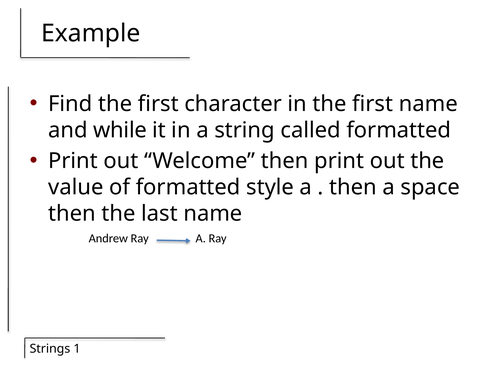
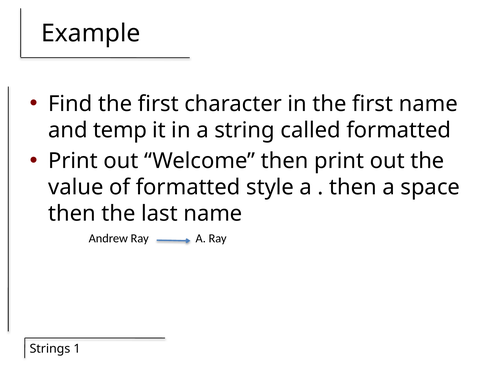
while: while -> temp (120, 130)
